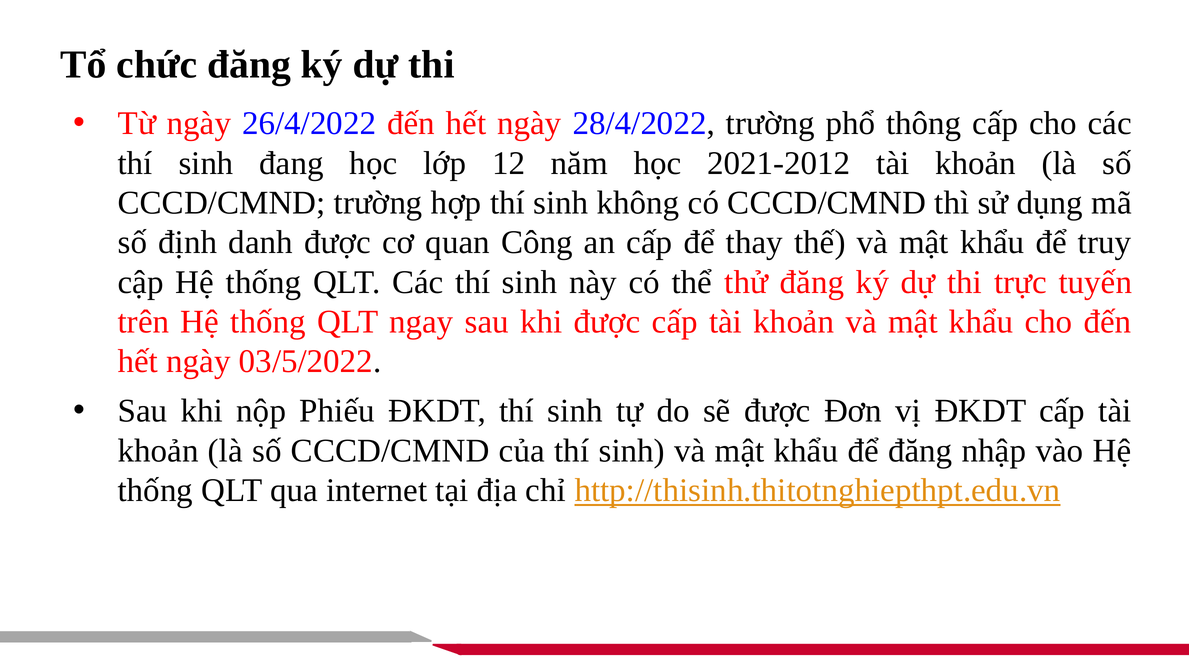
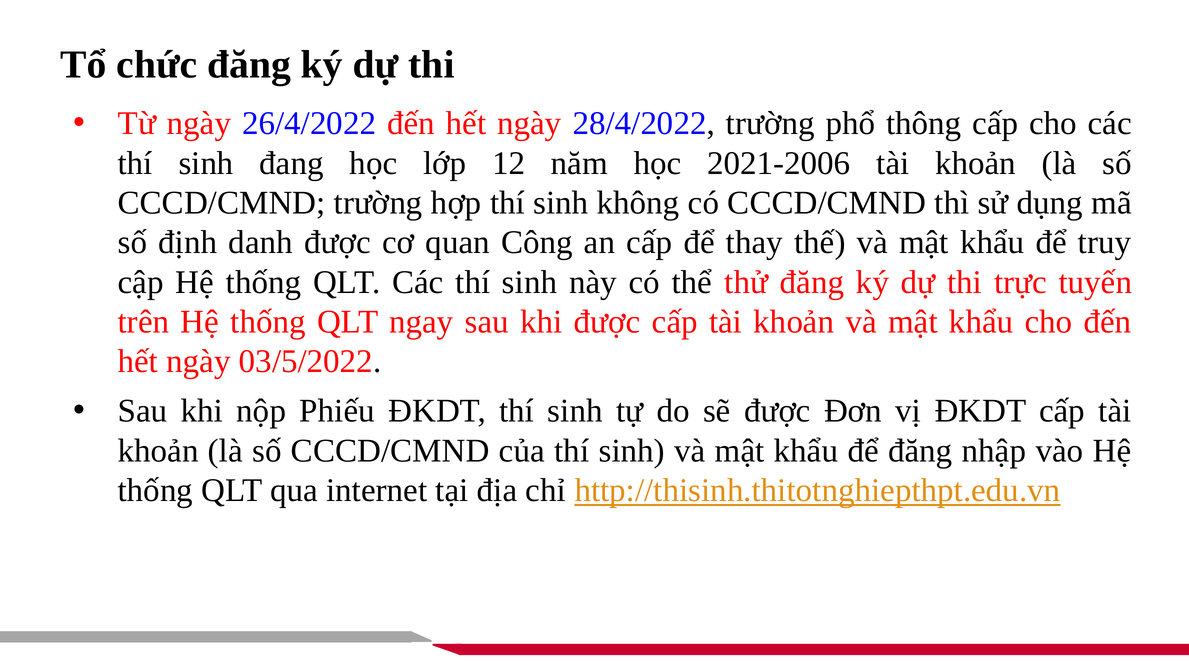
2021-2012: 2021-2012 -> 2021-2006 (779, 163)
